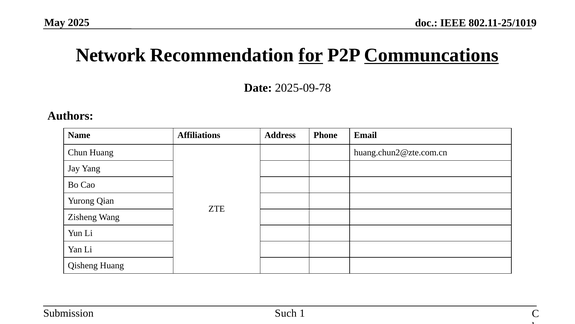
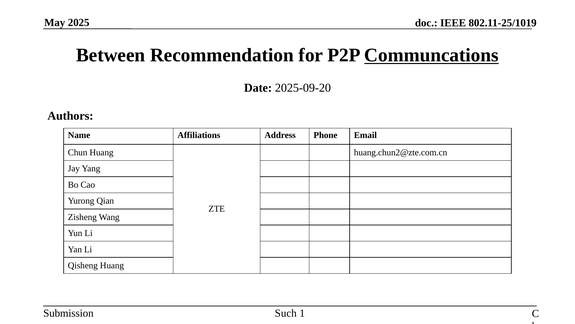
Network: Network -> Between (111, 55)
for underline: present -> none (311, 55)
2025-09-78: 2025-09-78 -> 2025-09-20 (303, 88)
